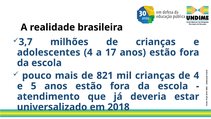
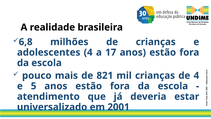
3,7: 3,7 -> 6,8 (26, 42)
2018: 2018 -> 2001 (118, 107)
